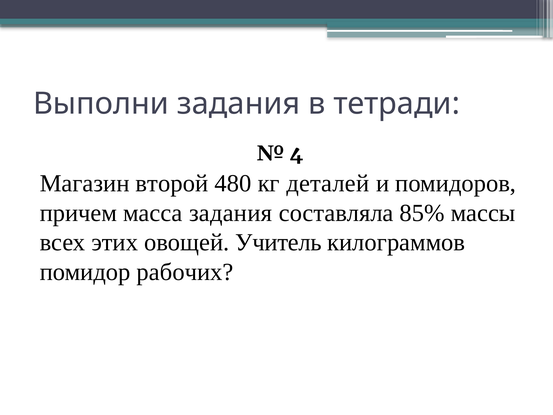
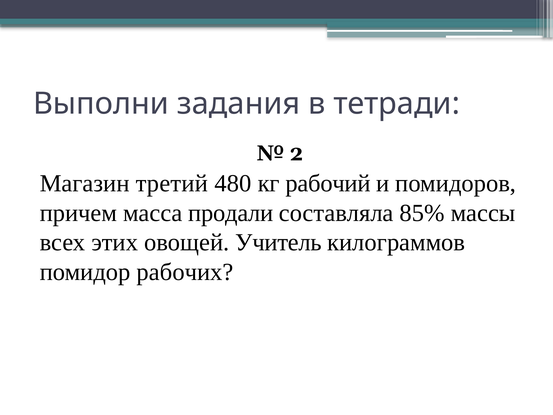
4: 4 -> 2 (296, 153)
второй: второй -> третий (172, 183)
деталей: деталей -> рабочий (328, 183)
масса задания: задания -> продали (231, 213)
